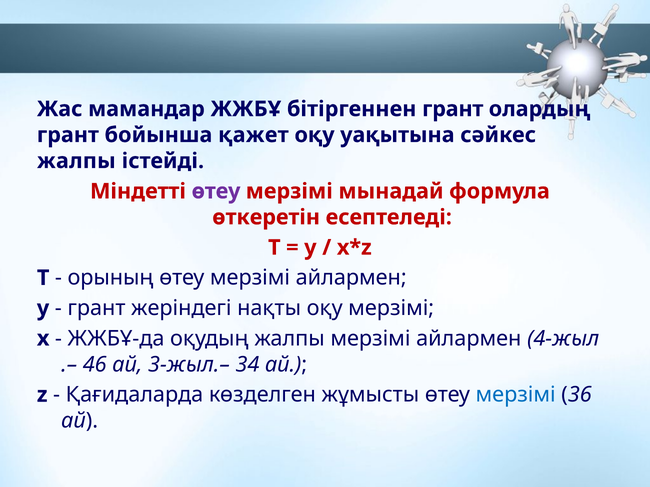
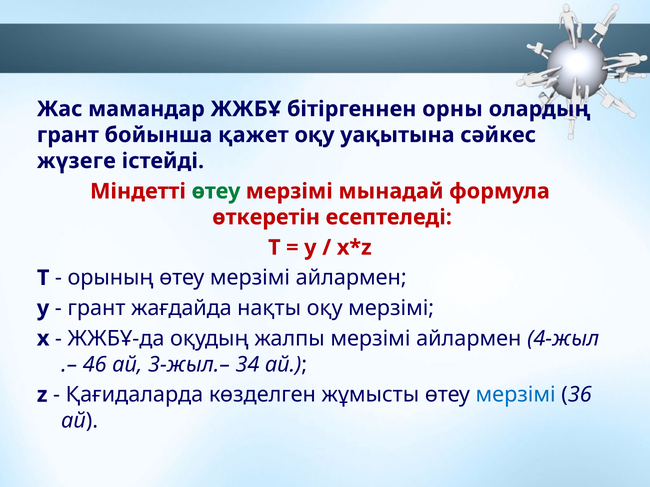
бітіргеннен грант: грант -> орны (452, 109)
жалпы: жалпы -> жүзеге (76, 161)
өтеу colour: purple -> green (216, 191)
жеріндегі: жеріндегі -> жағдайда (181, 308)
